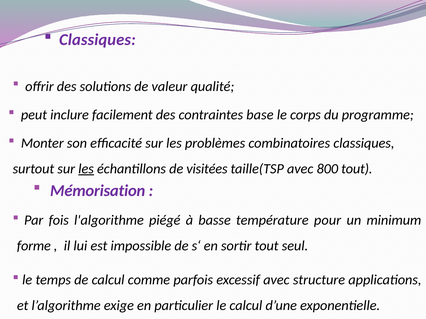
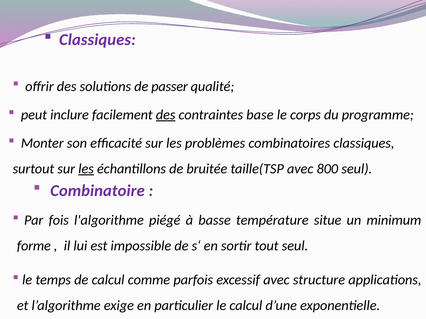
valeur: valeur -> passer (170, 87)
des underline: none -> present (166, 115)
visitées: visitées -> bruitée (207, 169)
800 tout: tout -> seul (357, 169)
Mémorisation: Mémorisation -> Combinatoire (98, 191)
pour: pour -> situe (328, 220)
